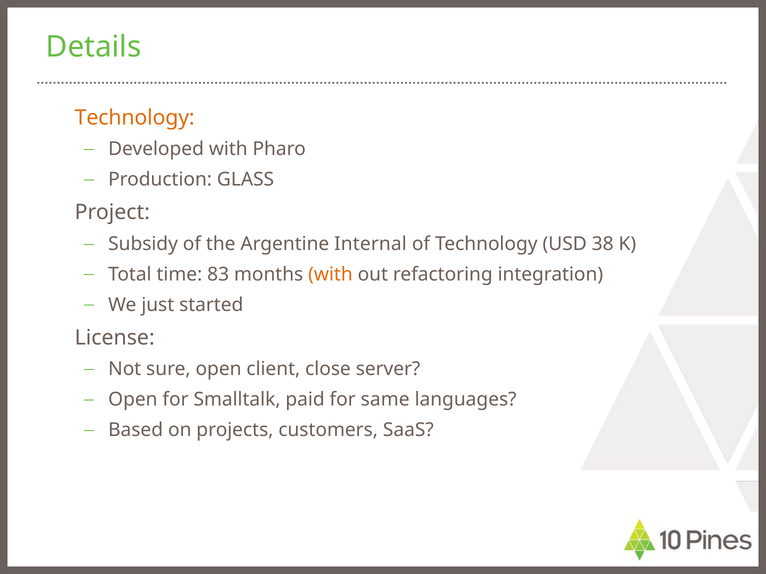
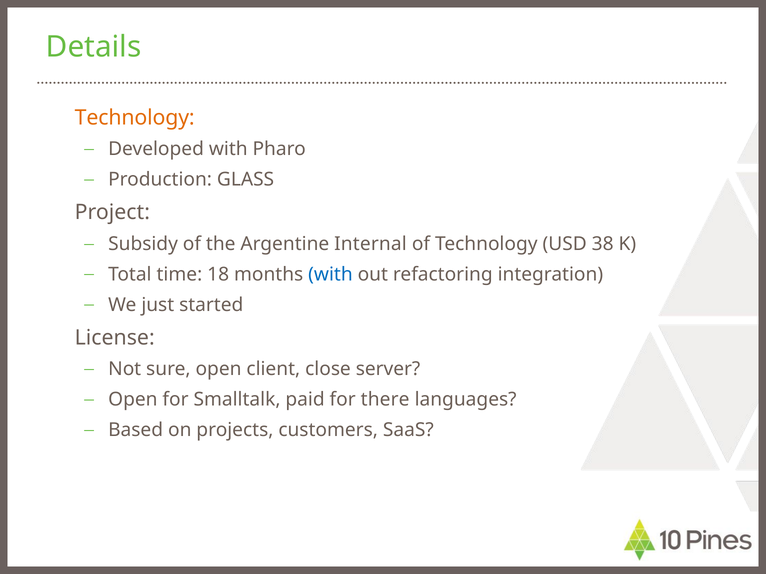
83: 83 -> 18 (218, 275)
with colour: orange -> blue (330, 275)
same: same -> there (385, 400)
